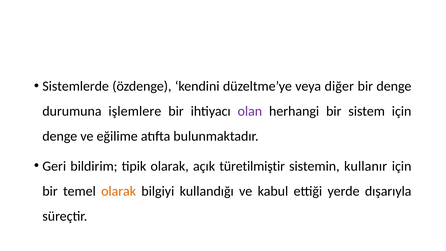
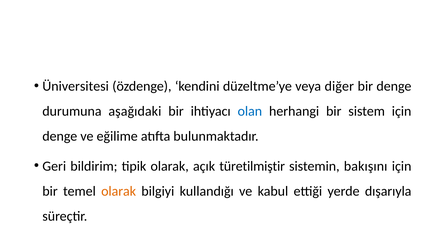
Sistemlerde: Sistemlerde -> Üniversitesi (76, 86)
işlemlere: işlemlere -> aşağıdaki (135, 111)
olan colour: purple -> blue (250, 111)
kullanır: kullanır -> bakışını (366, 166)
